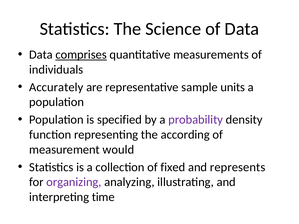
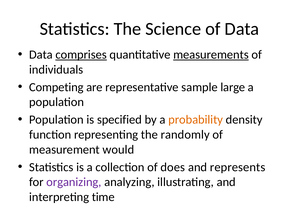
measurements underline: none -> present (211, 55)
Accurately: Accurately -> Competing (56, 87)
units: units -> large (233, 87)
probability colour: purple -> orange (196, 120)
according: according -> randomly (185, 135)
fixed: fixed -> does (173, 167)
